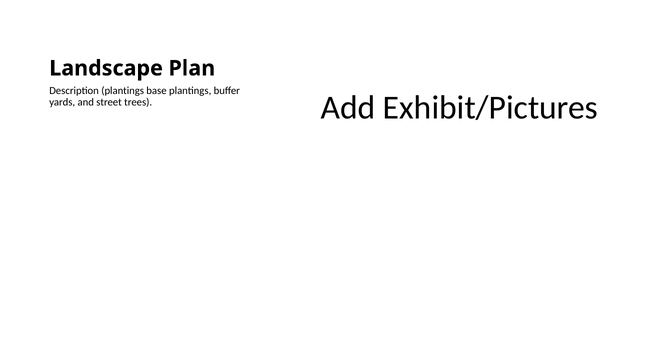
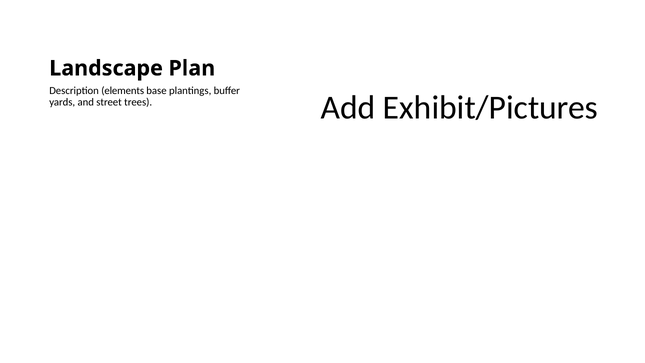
Description plantings: plantings -> elements (123, 91)
